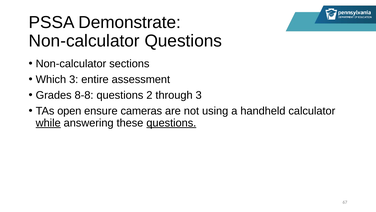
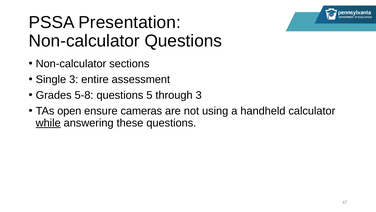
Demonstrate: Demonstrate -> Presentation (130, 22)
Which: Which -> Single (51, 79)
8-8: 8-8 -> 5-8 (84, 95)
2: 2 -> 5 (149, 95)
questions underline: present -> none (171, 123)
